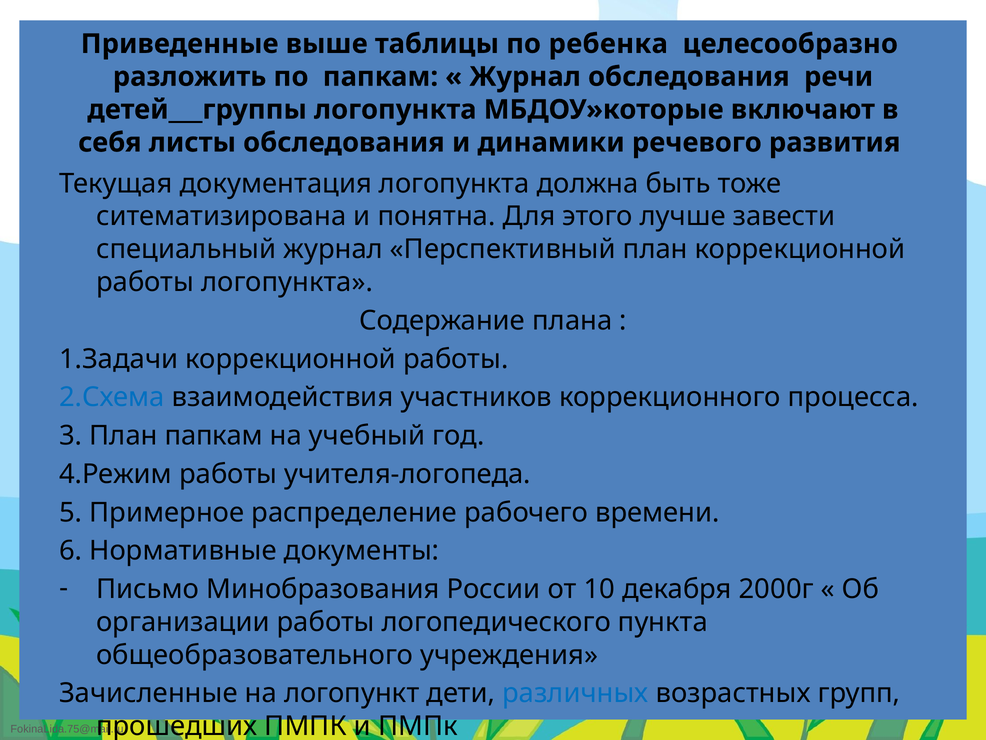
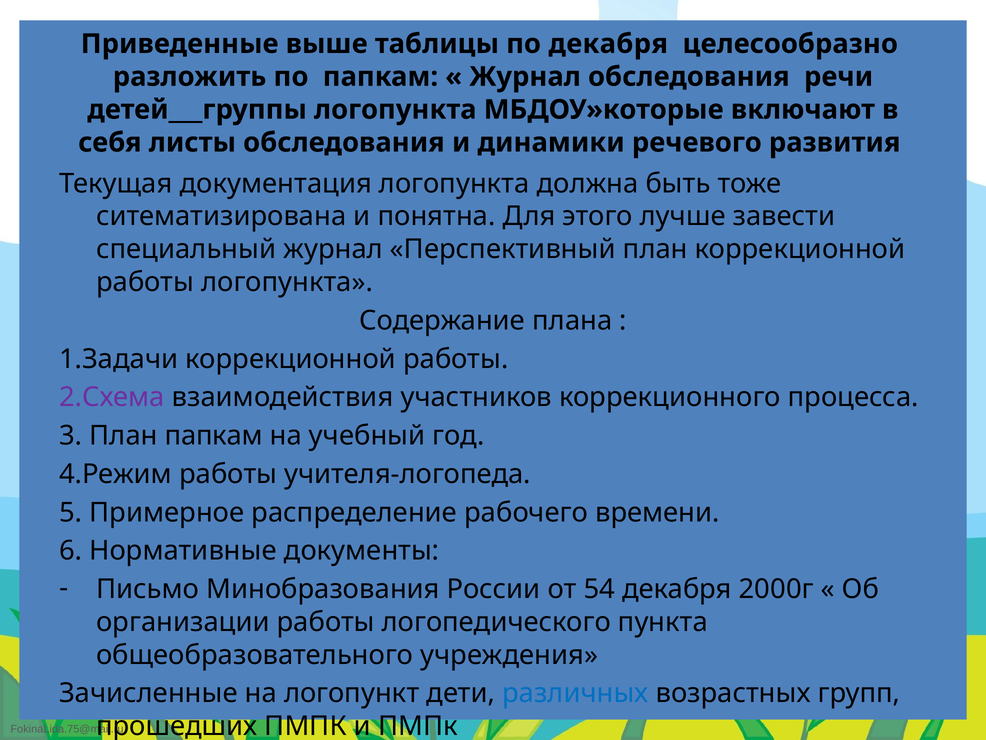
по ребенка: ребенка -> декабря (608, 44)
2.Схема colour: blue -> purple (112, 397)
10: 10 -> 54 (599, 589)
